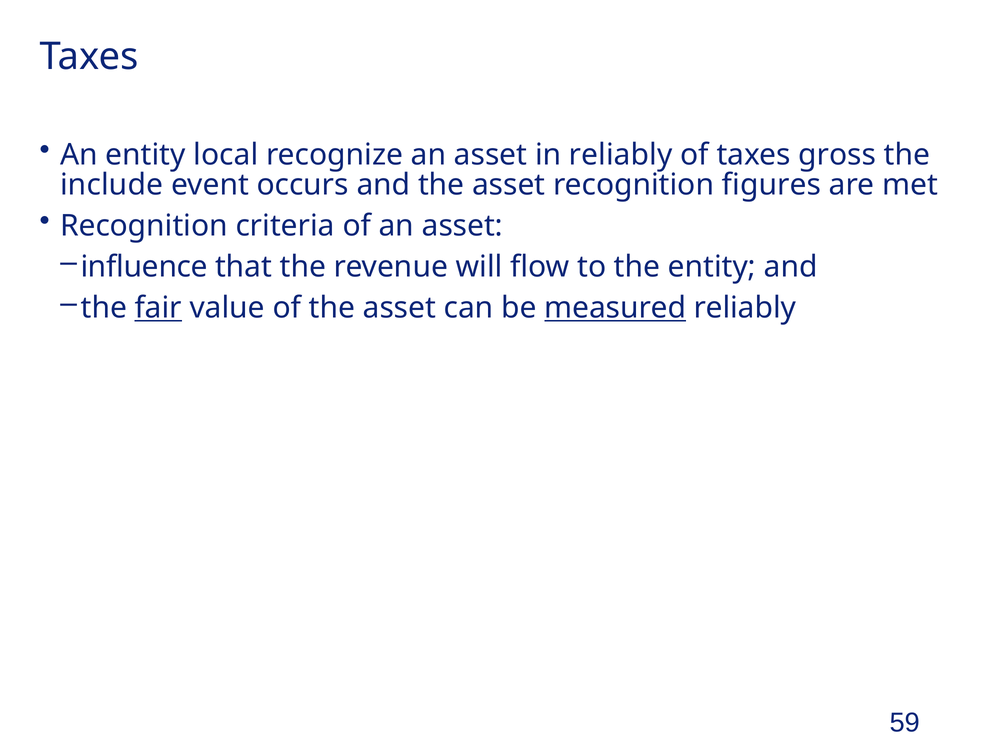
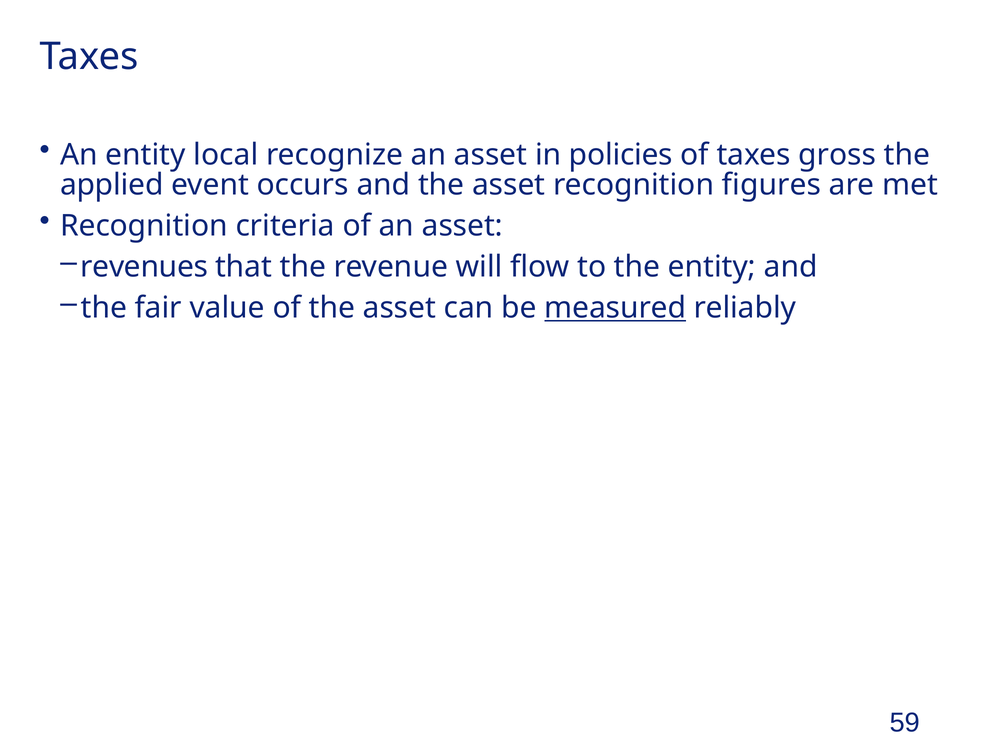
in reliably: reliably -> policies (621, 155)
include: include -> applied (112, 185)
influence: influence -> revenues (144, 267)
fair underline: present -> none (158, 308)
